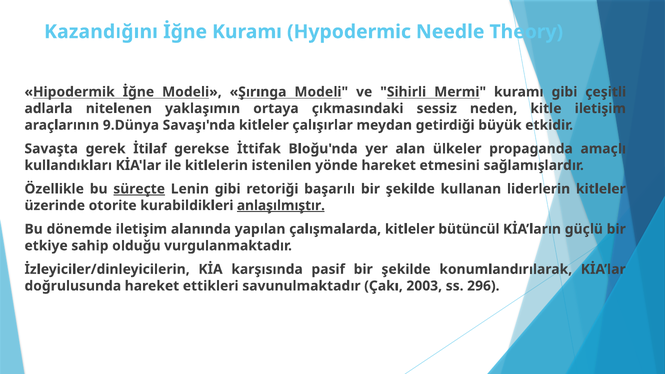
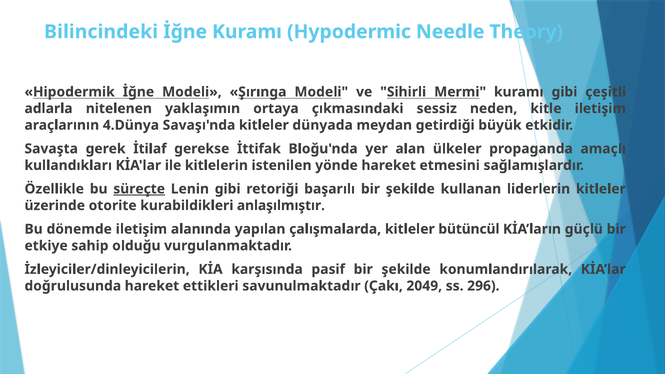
Kazandığını: Kazandığını -> Bilincindeki (101, 32)
9.Dünya: 9.Dünya -> 4.Dünya (131, 125)
çalışırlar: çalışırlar -> dünyada (323, 125)
anlaşılmıştır underline: present -> none (281, 206)
2003: 2003 -> 2049 (424, 286)
